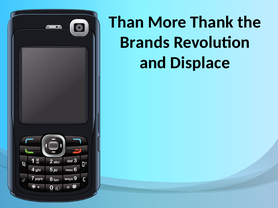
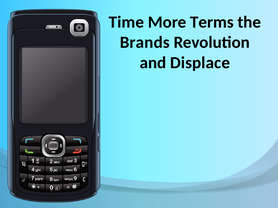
Than: Than -> Time (126, 22)
Thank: Thank -> Terms (212, 22)
